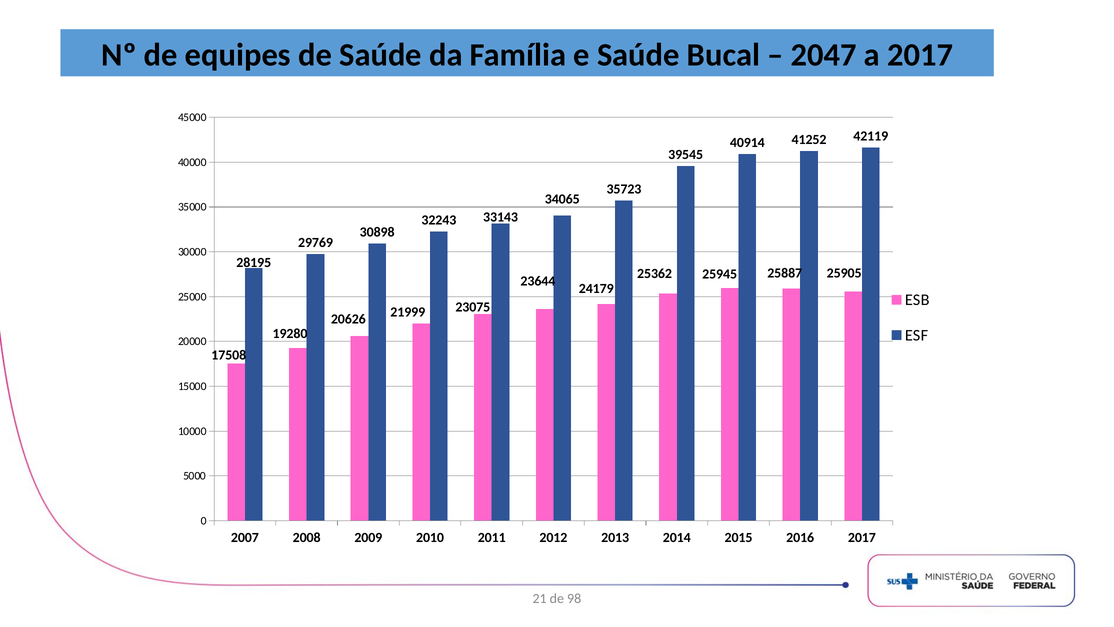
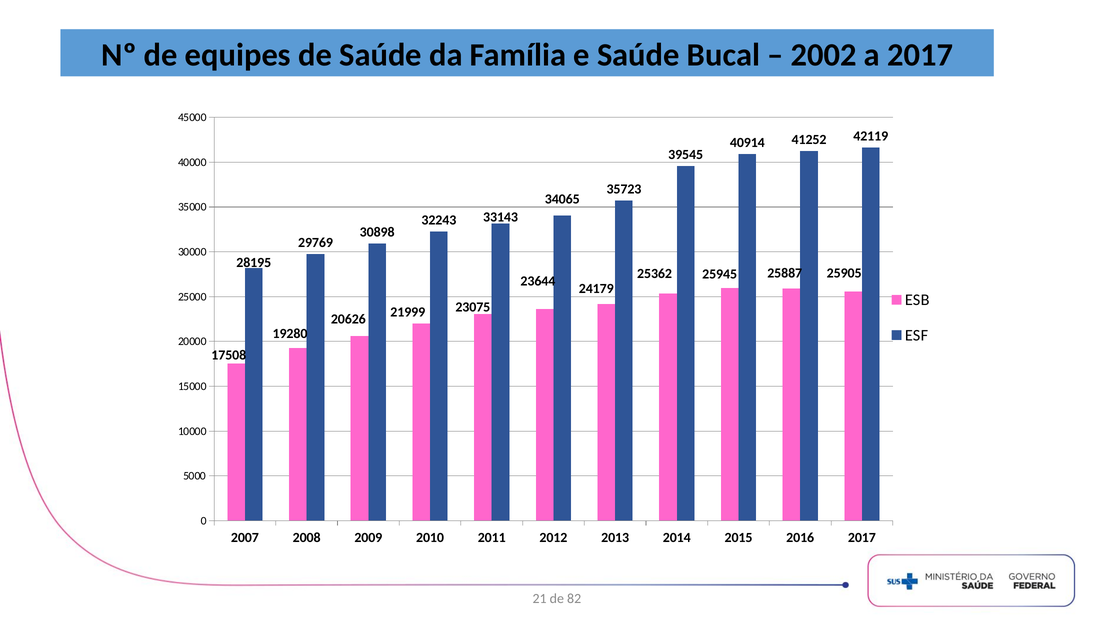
2047: 2047 -> 2002 (824, 55)
98: 98 -> 82 (574, 598)
